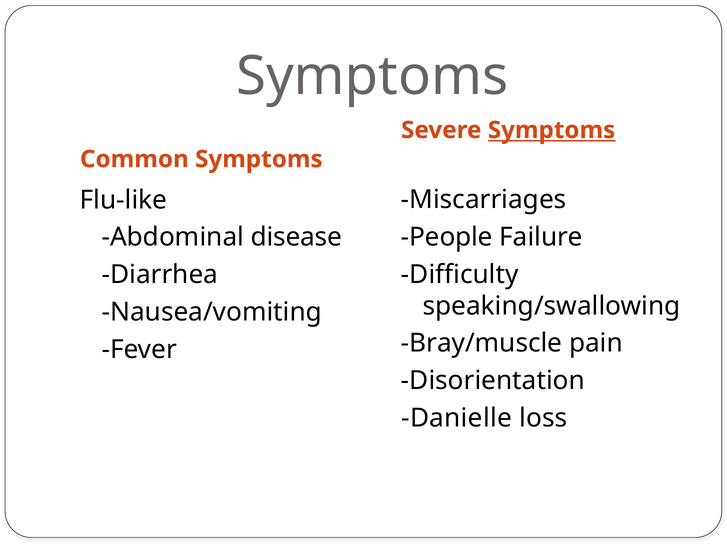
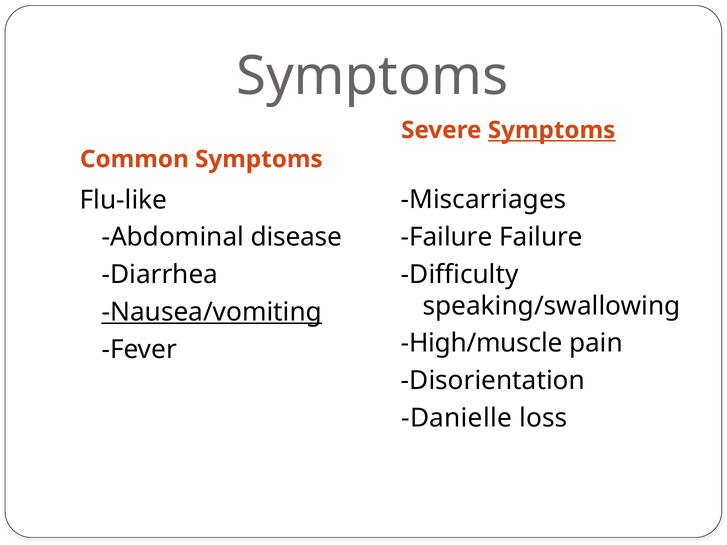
People: People -> Failure (447, 237)
Nausea/vomiting underline: none -> present (212, 312)
Bray/muscle: Bray/muscle -> High/muscle (482, 343)
